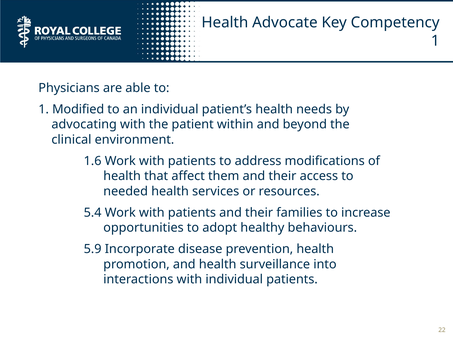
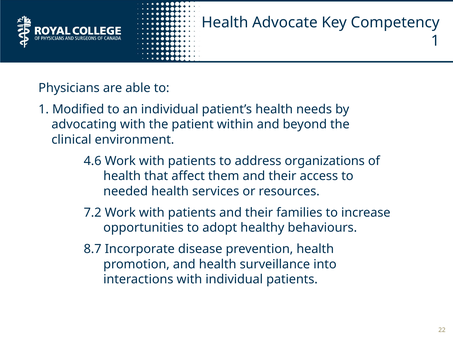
1.6: 1.6 -> 4.6 (93, 161)
modifications: modifications -> organizations (325, 161)
5.4: 5.4 -> 7.2 (93, 212)
5.9: 5.9 -> 8.7 (93, 249)
